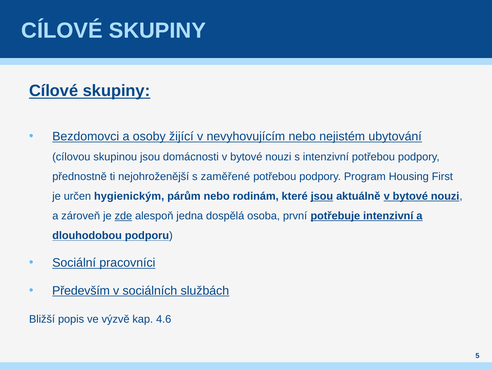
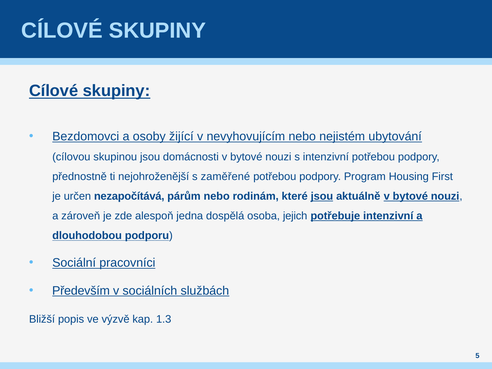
hygienickým: hygienickým -> nezapočítává (129, 196)
zde underline: present -> none (123, 216)
první: první -> jejich (295, 216)
4.6: 4.6 -> 1.3 (164, 319)
